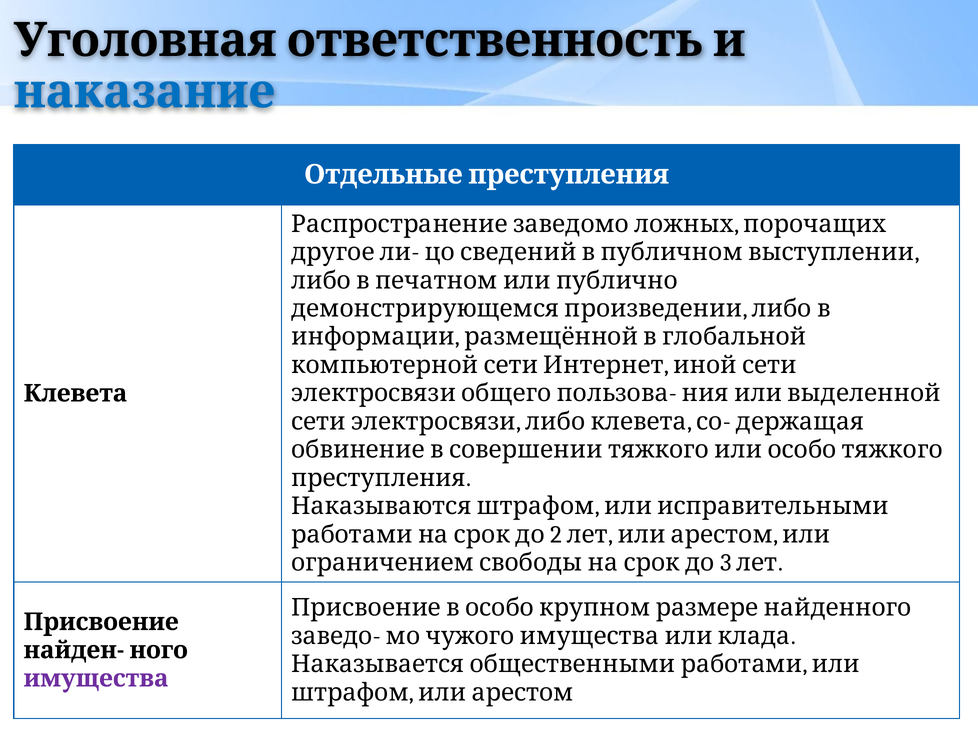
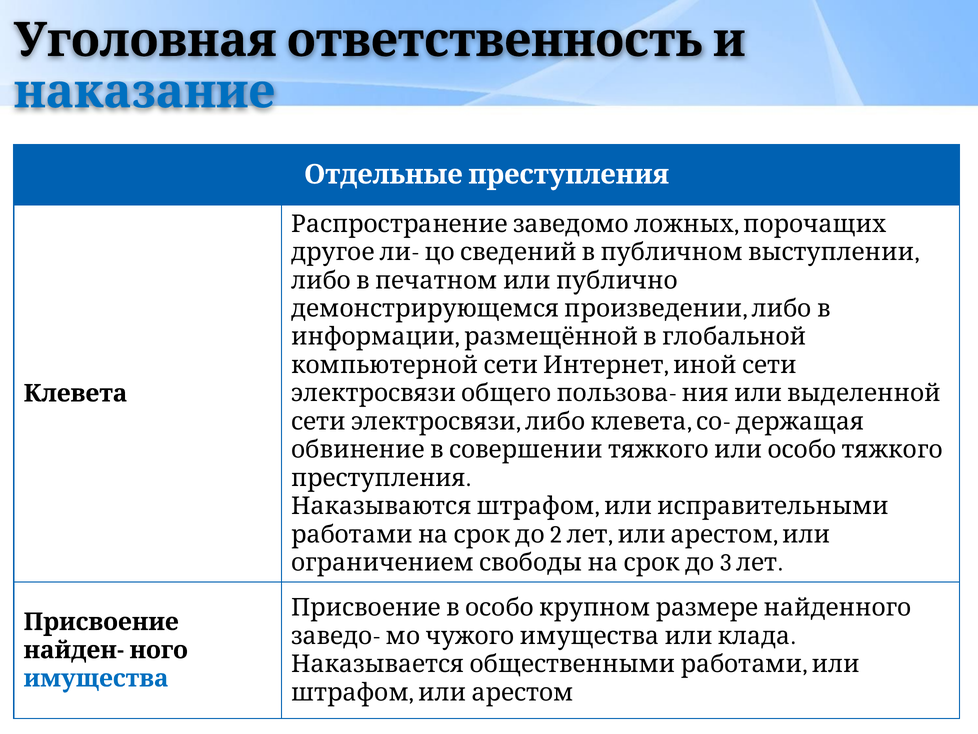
имущества colour: purple -> blue (96, 678)
